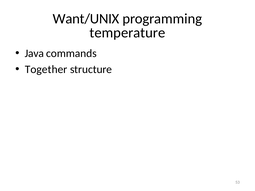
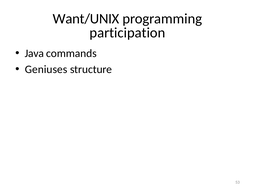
temperature: temperature -> participation (127, 33)
Together: Together -> Geniuses (46, 69)
